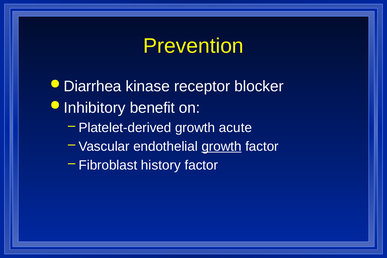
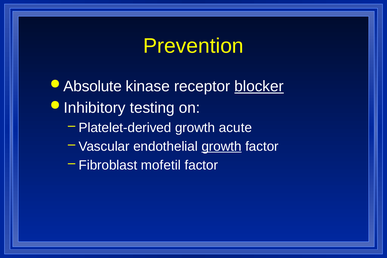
Diarrhea: Diarrhea -> Absolute (93, 86)
blocker underline: none -> present (259, 86)
benefit: benefit -> testing (152, 108)
history: history -> mofetil (161, 165)
